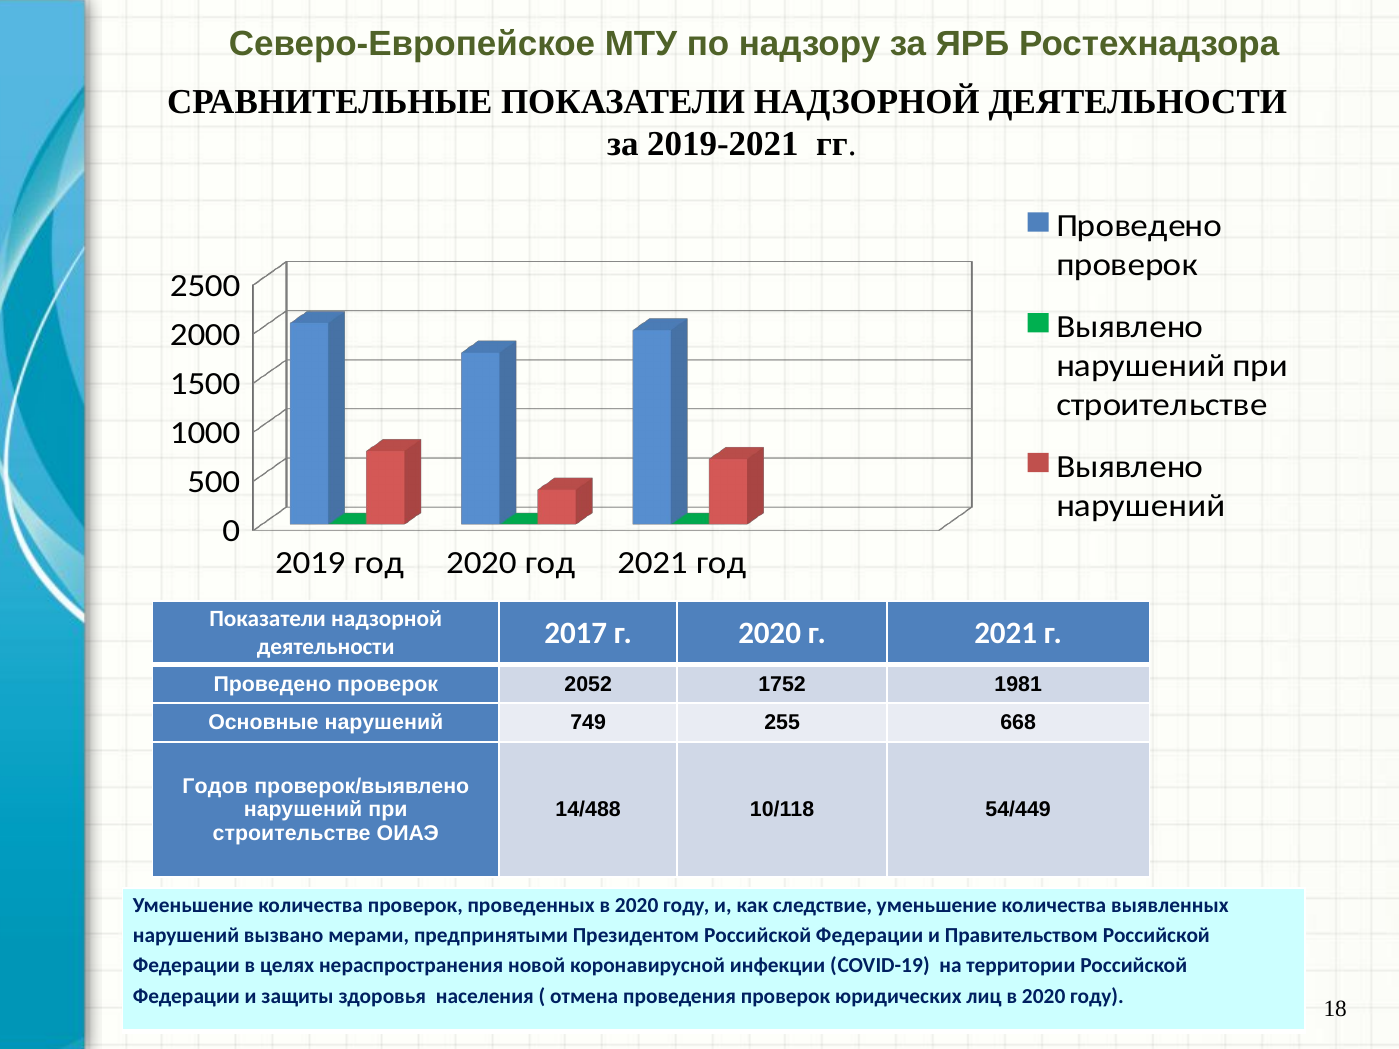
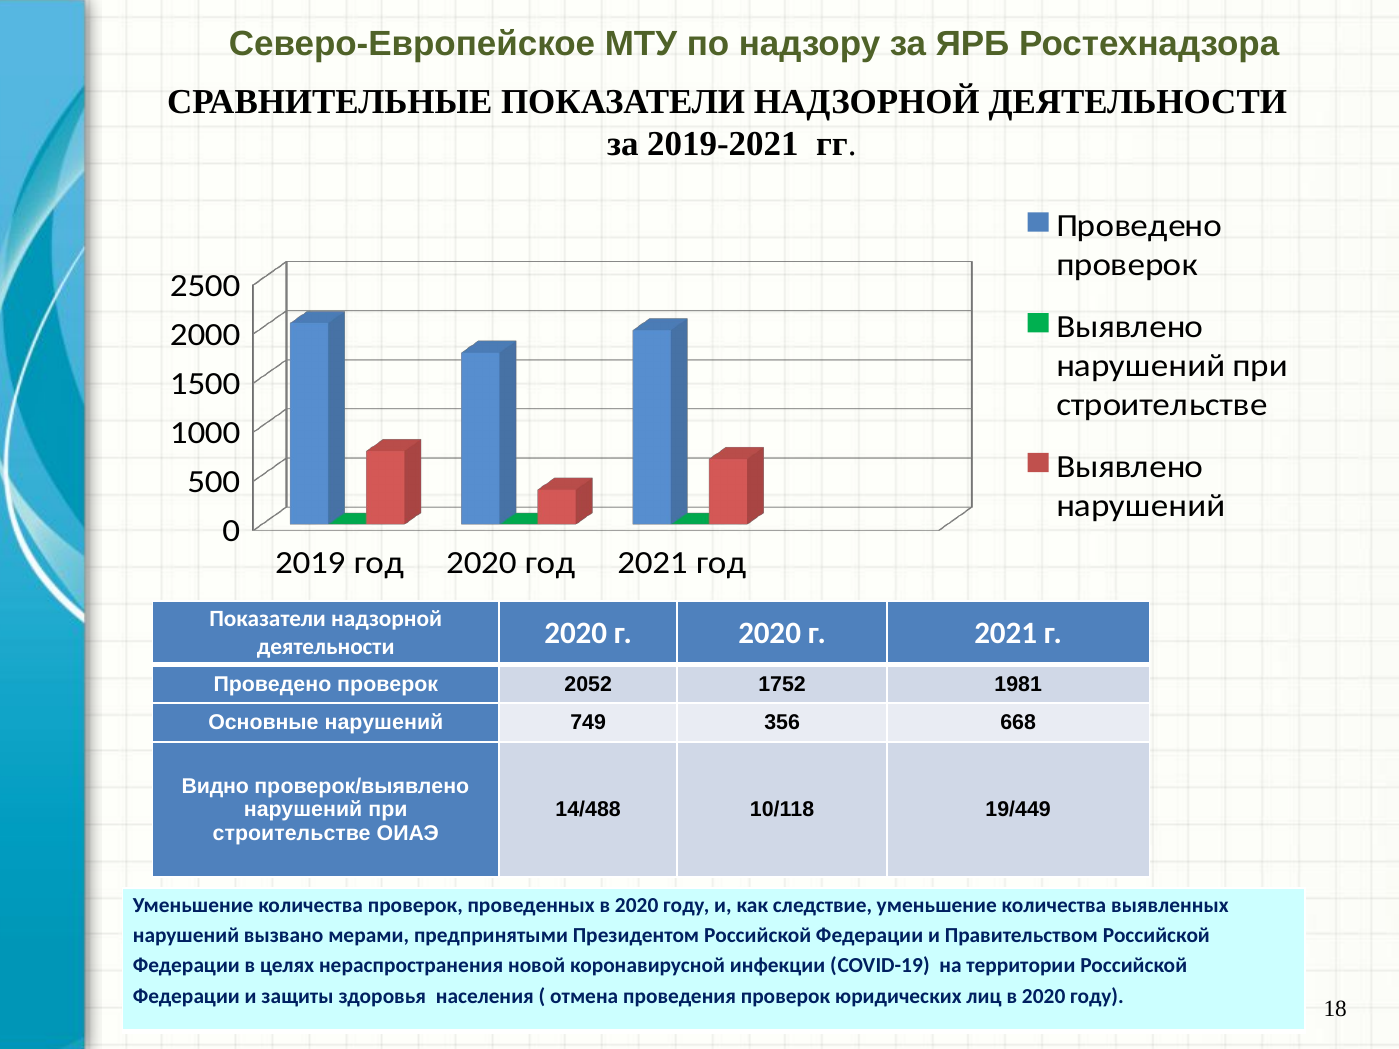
деятельности 2017: 2017 -> 2020 (576, 633)
255: 255 -> 356 (782, 723)
Годов: Годов -> Видно (215, 786)
54/449: 54/449 -> 19/449 (1018, 810)
